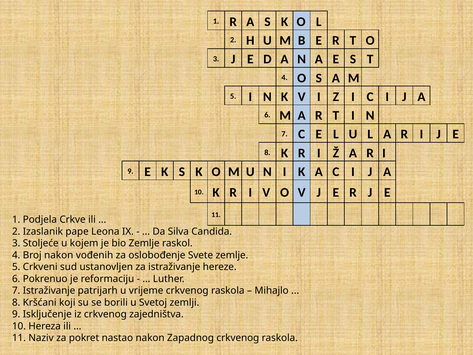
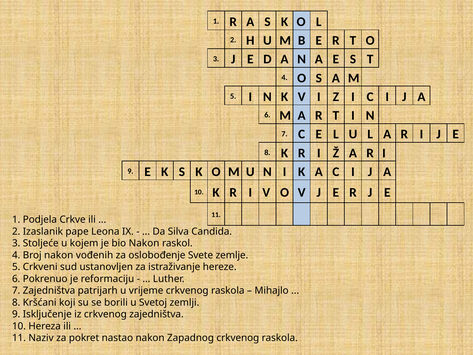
bio Zemlje: Zemlje -> Nakon (144, 243)
7 Istraživanje: Istraživanje -> Zajedništva (49, 291)
